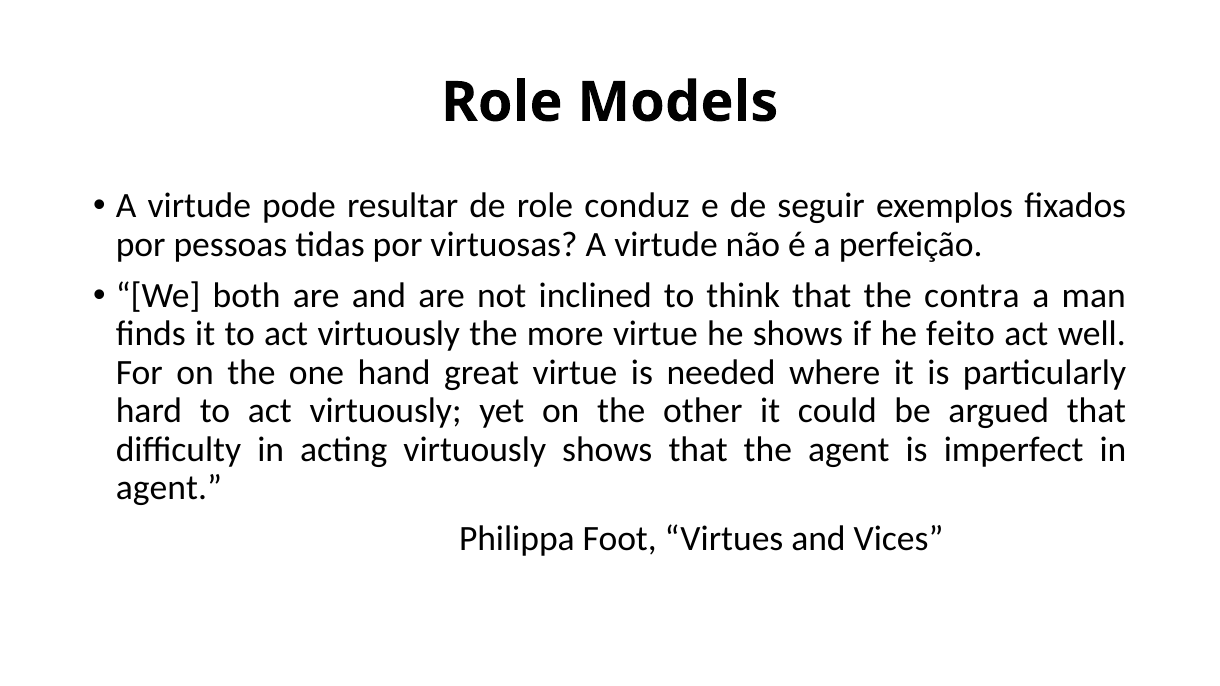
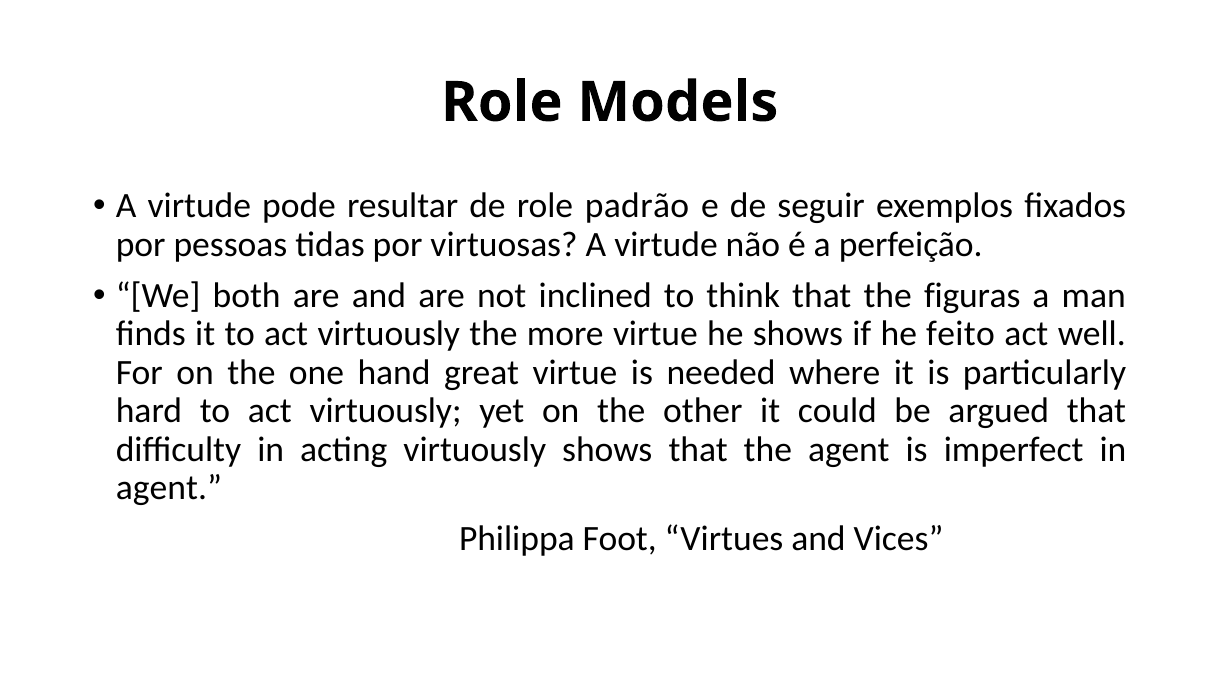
conduz: conduz -> padrão (637, 206)
contra: contra -> figuras (972, 296)
